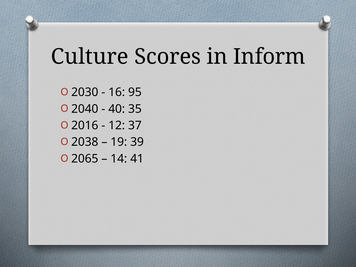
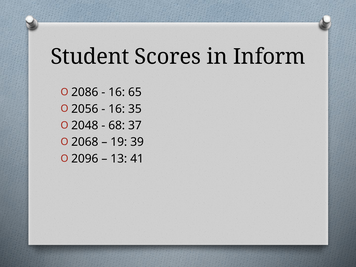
Culture: Culture -> Student (90, 57)
2030: 2030 -> 2086 (85, 92)
95: 95 -> 65 (135, 92)
2040: 2040 -> 2056 (85, 109)
40: 40 -> 16 (117, 109)
2016: 2016 -> 2048 (85, 125)
12: 12 -> 68 (117, 125)
2038: 2038 -> 2068 (85, 142)
2065: 2065 -> 2096 (85, 159)
14: 14 -> 13 (119, 159)
